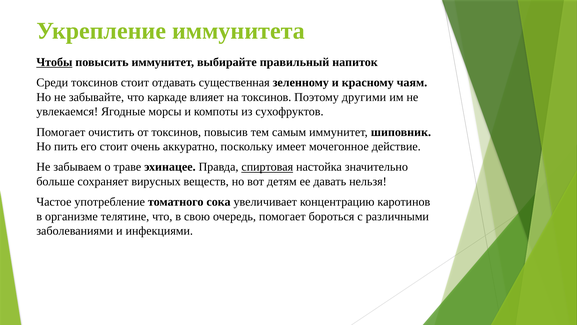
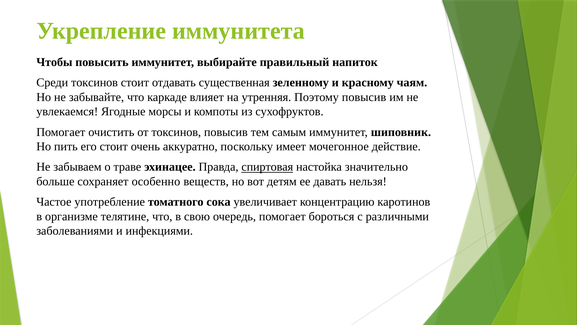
Чтобы underline: present -> none (54, 62)
на токсинов: токсинов -> утренняя (266, 97)
Поэтому другими: другими -> повысив (364, 97)
вирусных: вирусных -> особенно (156, 181)
